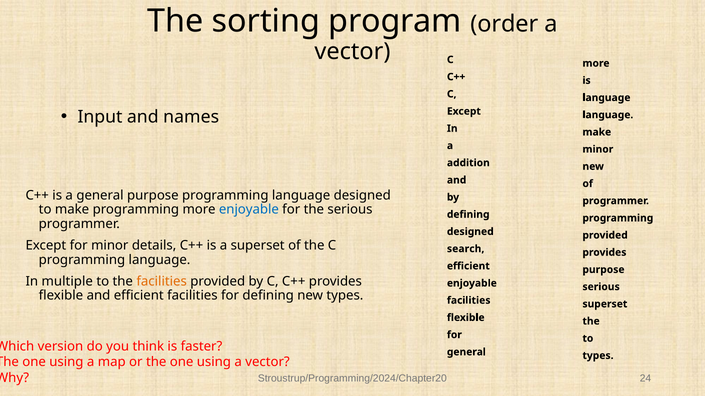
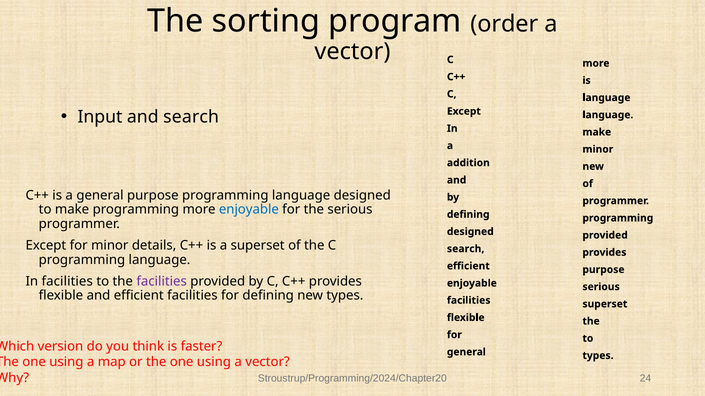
and names: names -> search (191, 117)
In multiple: multiple -> facilities (67, 282)
facilities colour: orange -> purple (162, 282)
